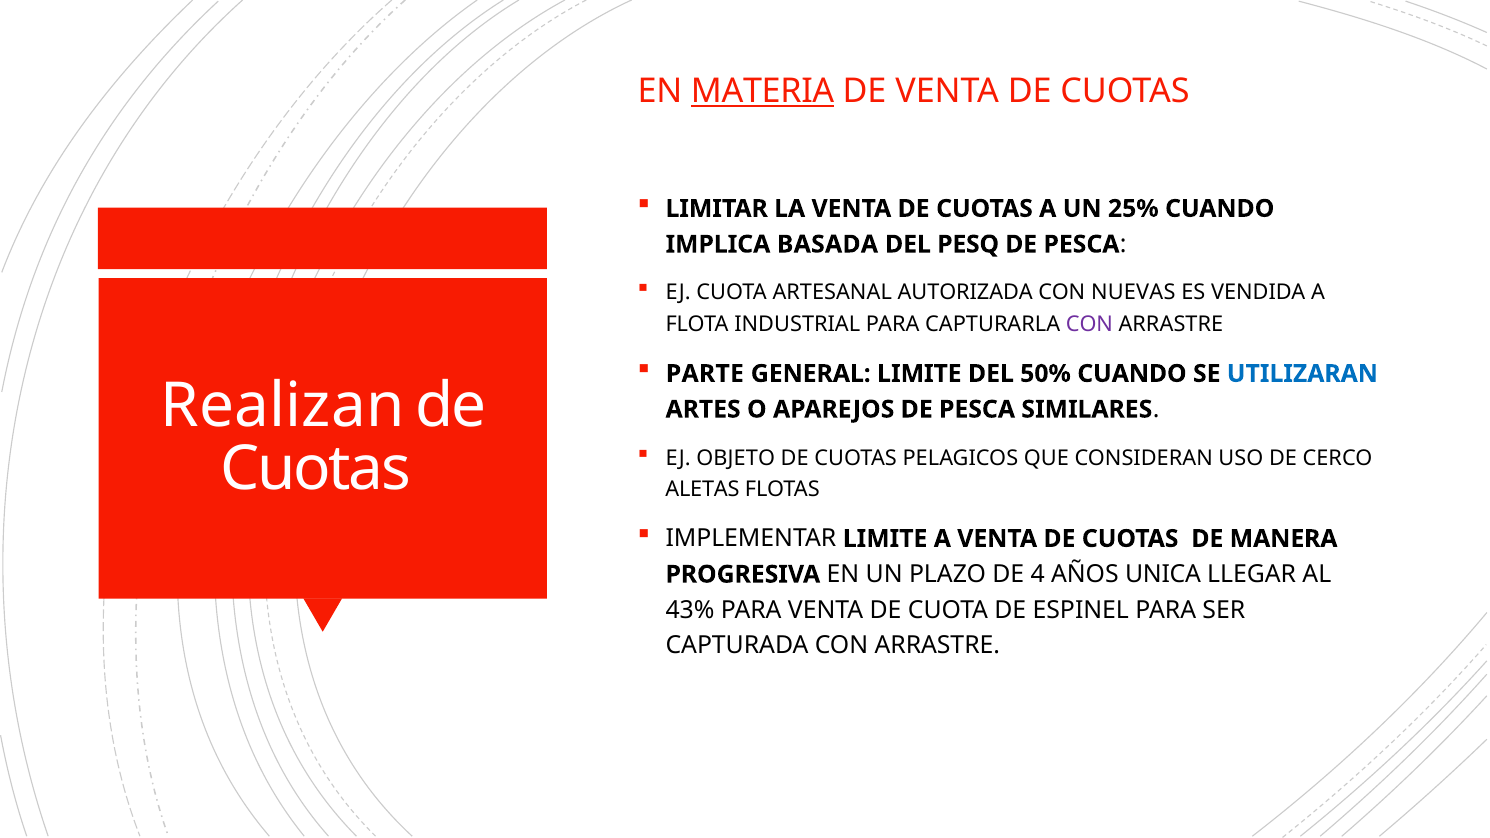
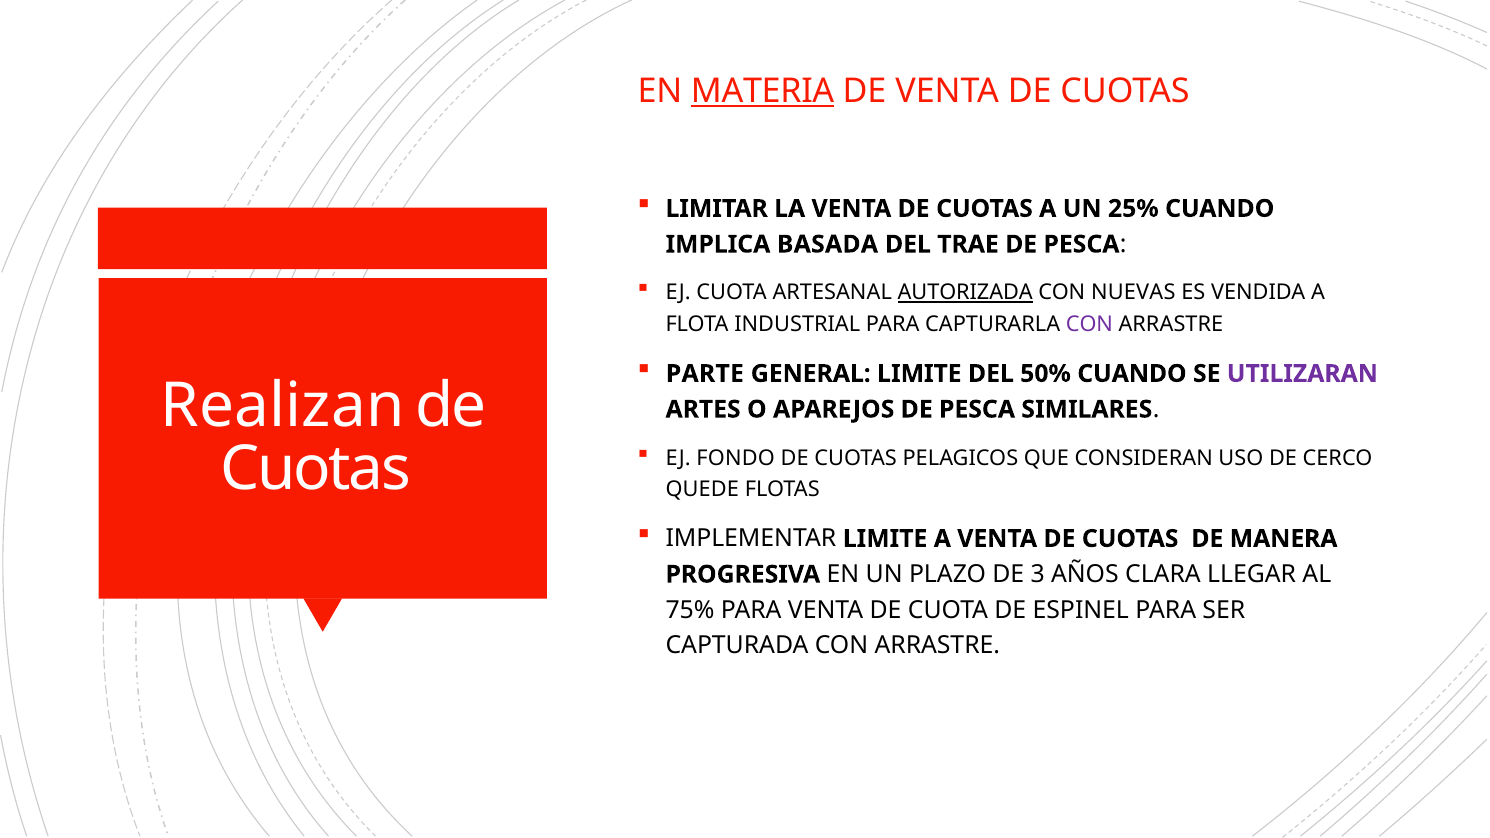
PESQ: PESQ -> TRAE (968, 244)
AUTORIZADA underline: none -> present (965, 293)
UTILIZARAN colour: blue -> purple (1302, 374)
OBJETO: OBJETO -> FONDO (736, 458)
ALETAS: ALETAS -> QUEDE (702, 489)
4: 4 -> 3 (1038, 574)
UNICA: UNICA -> CLARA (1163, 574)
43%: 43% -> 75% (690, 610)
